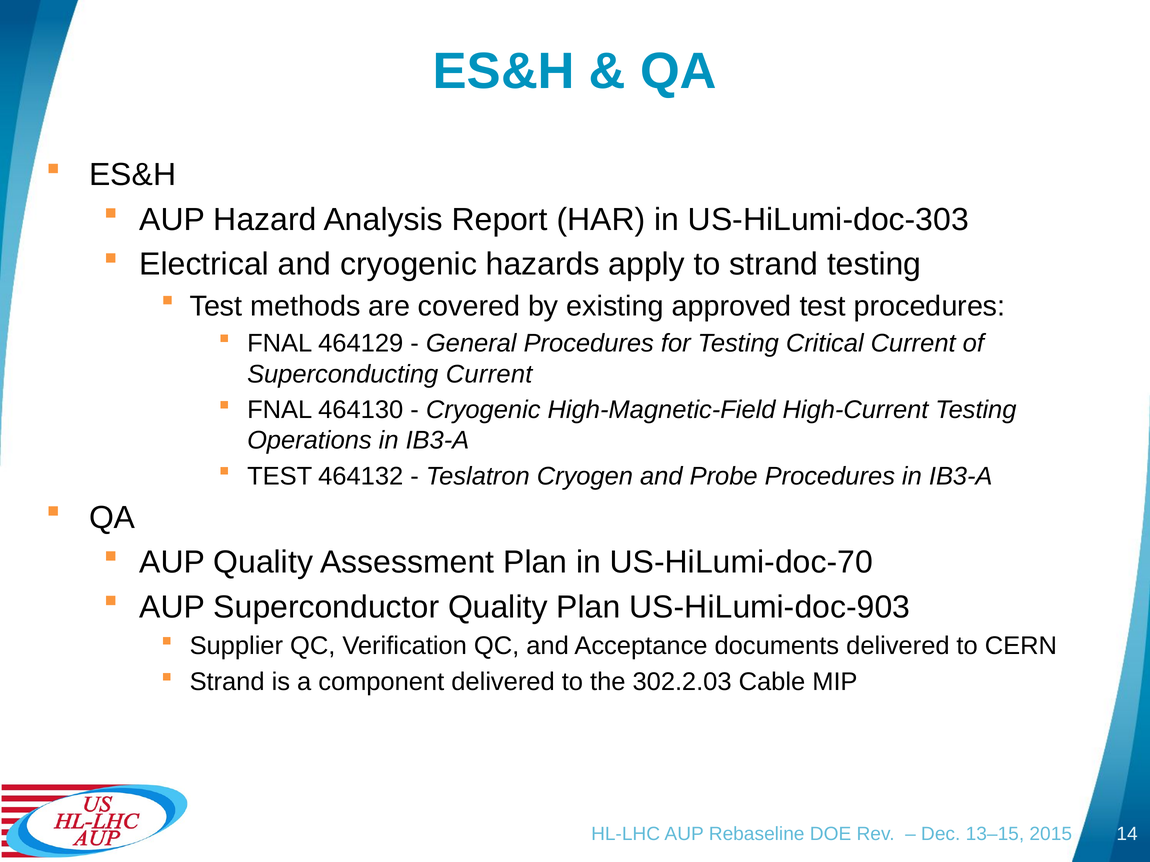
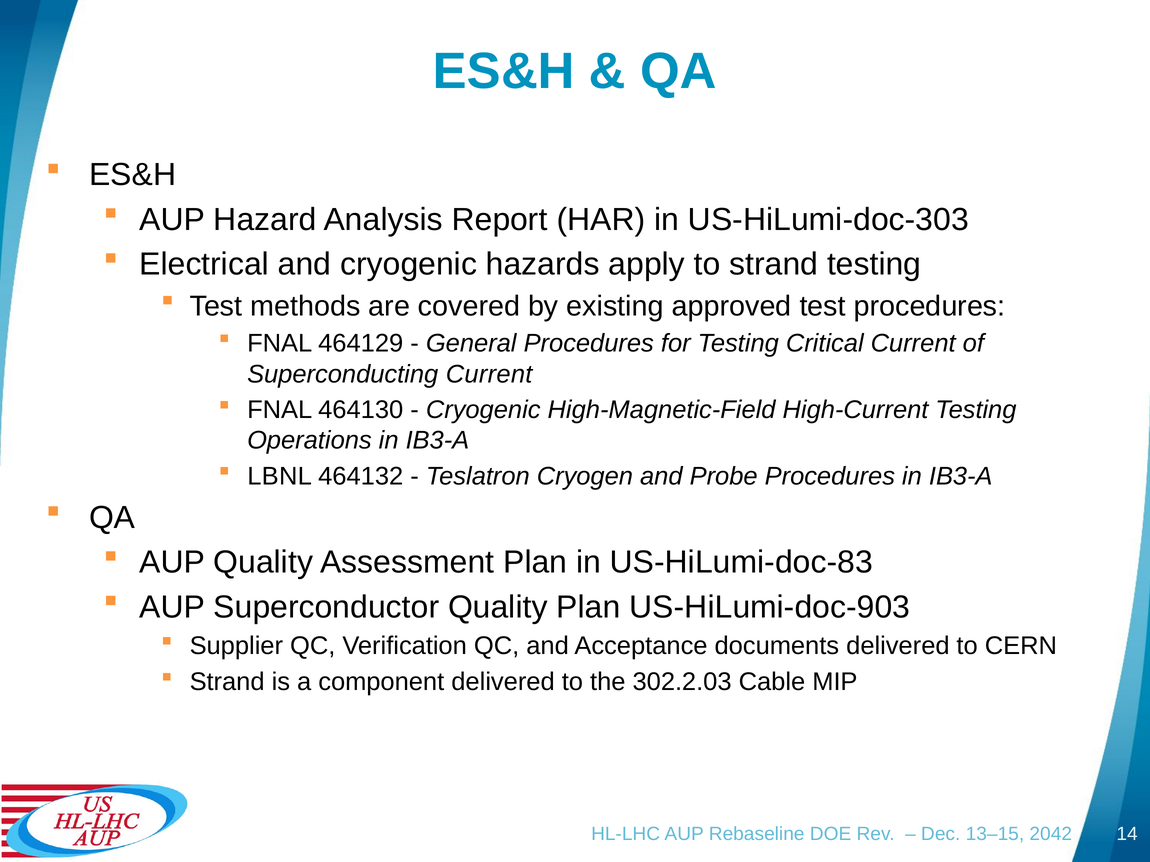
TEST: TEST -> LBNL (280, 476)
US-HiLumi-doc-70: US-HiLumi-doc-70 -> US-HiLumi-doc-83 (741, 563)
2015: 2015 -> 2042 (1051, 834)
